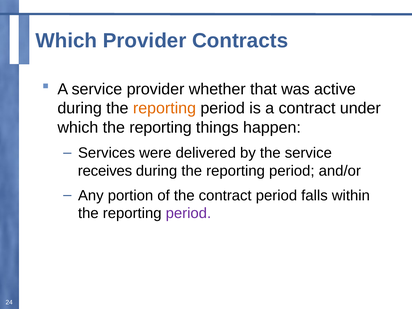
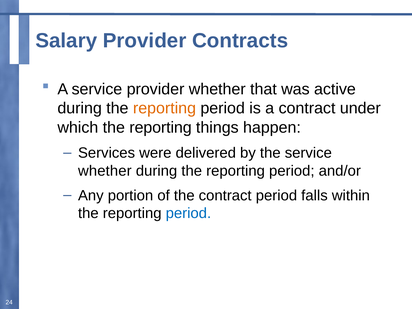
Which: Which -> Salary (66, 41)
receives: receives -> whether (105, 171)
period colour: purple -> blue (188, 213)
